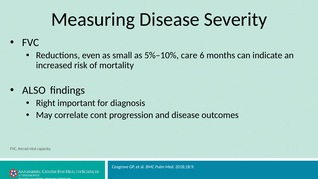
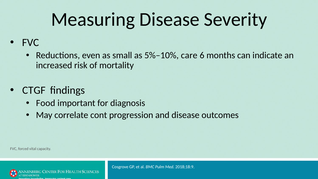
ALSO: ALSO -> CTGF (34, 90)
Right: Right -> Food (46, 103)
